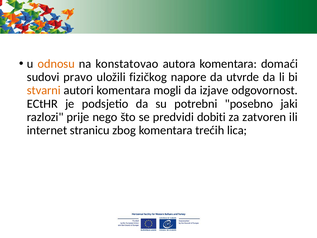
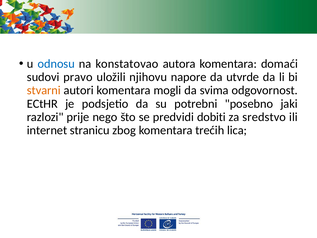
odnosu colour: orange -> blue (56, 64)
fizičkog: fizičkog -> njihovu (148, 77)
izjave: izjave -> svima (214, 90)
zatvoren: zatvoren -> sredstvo (264, 117)
